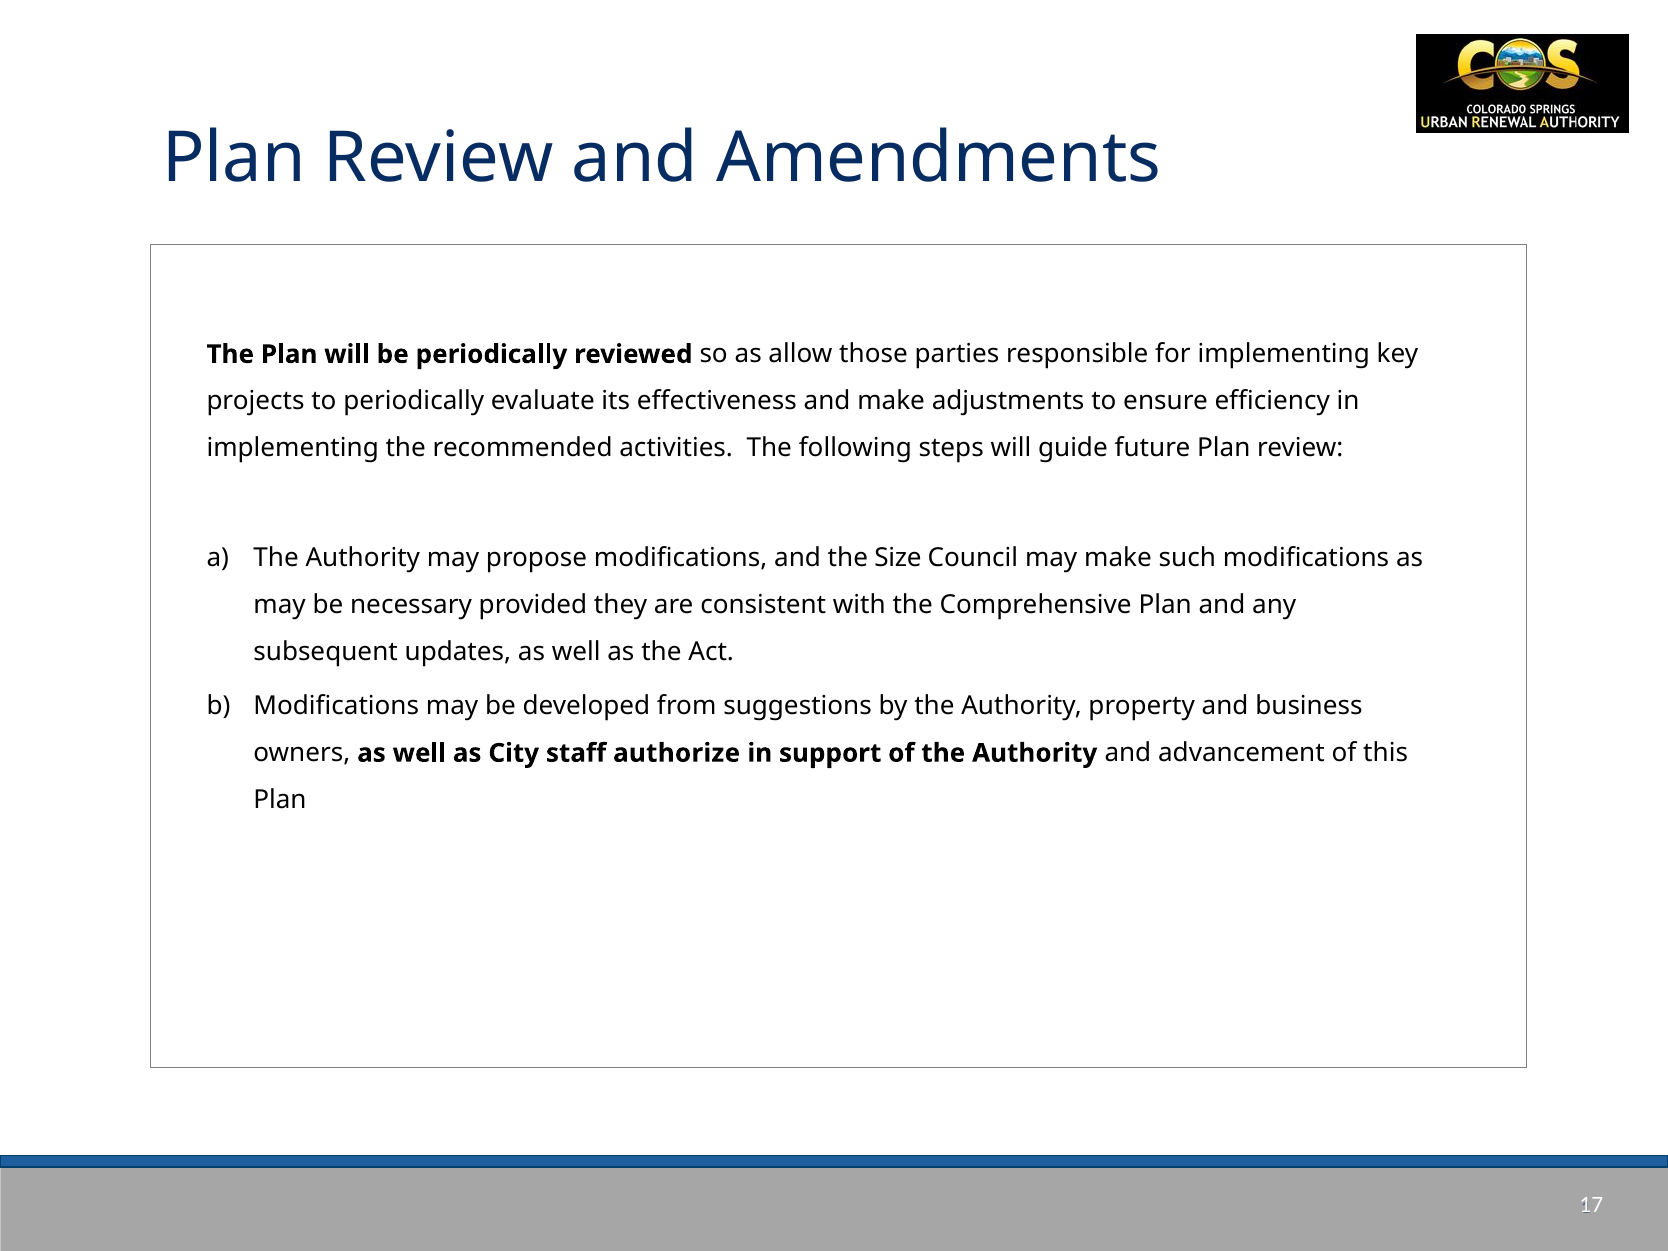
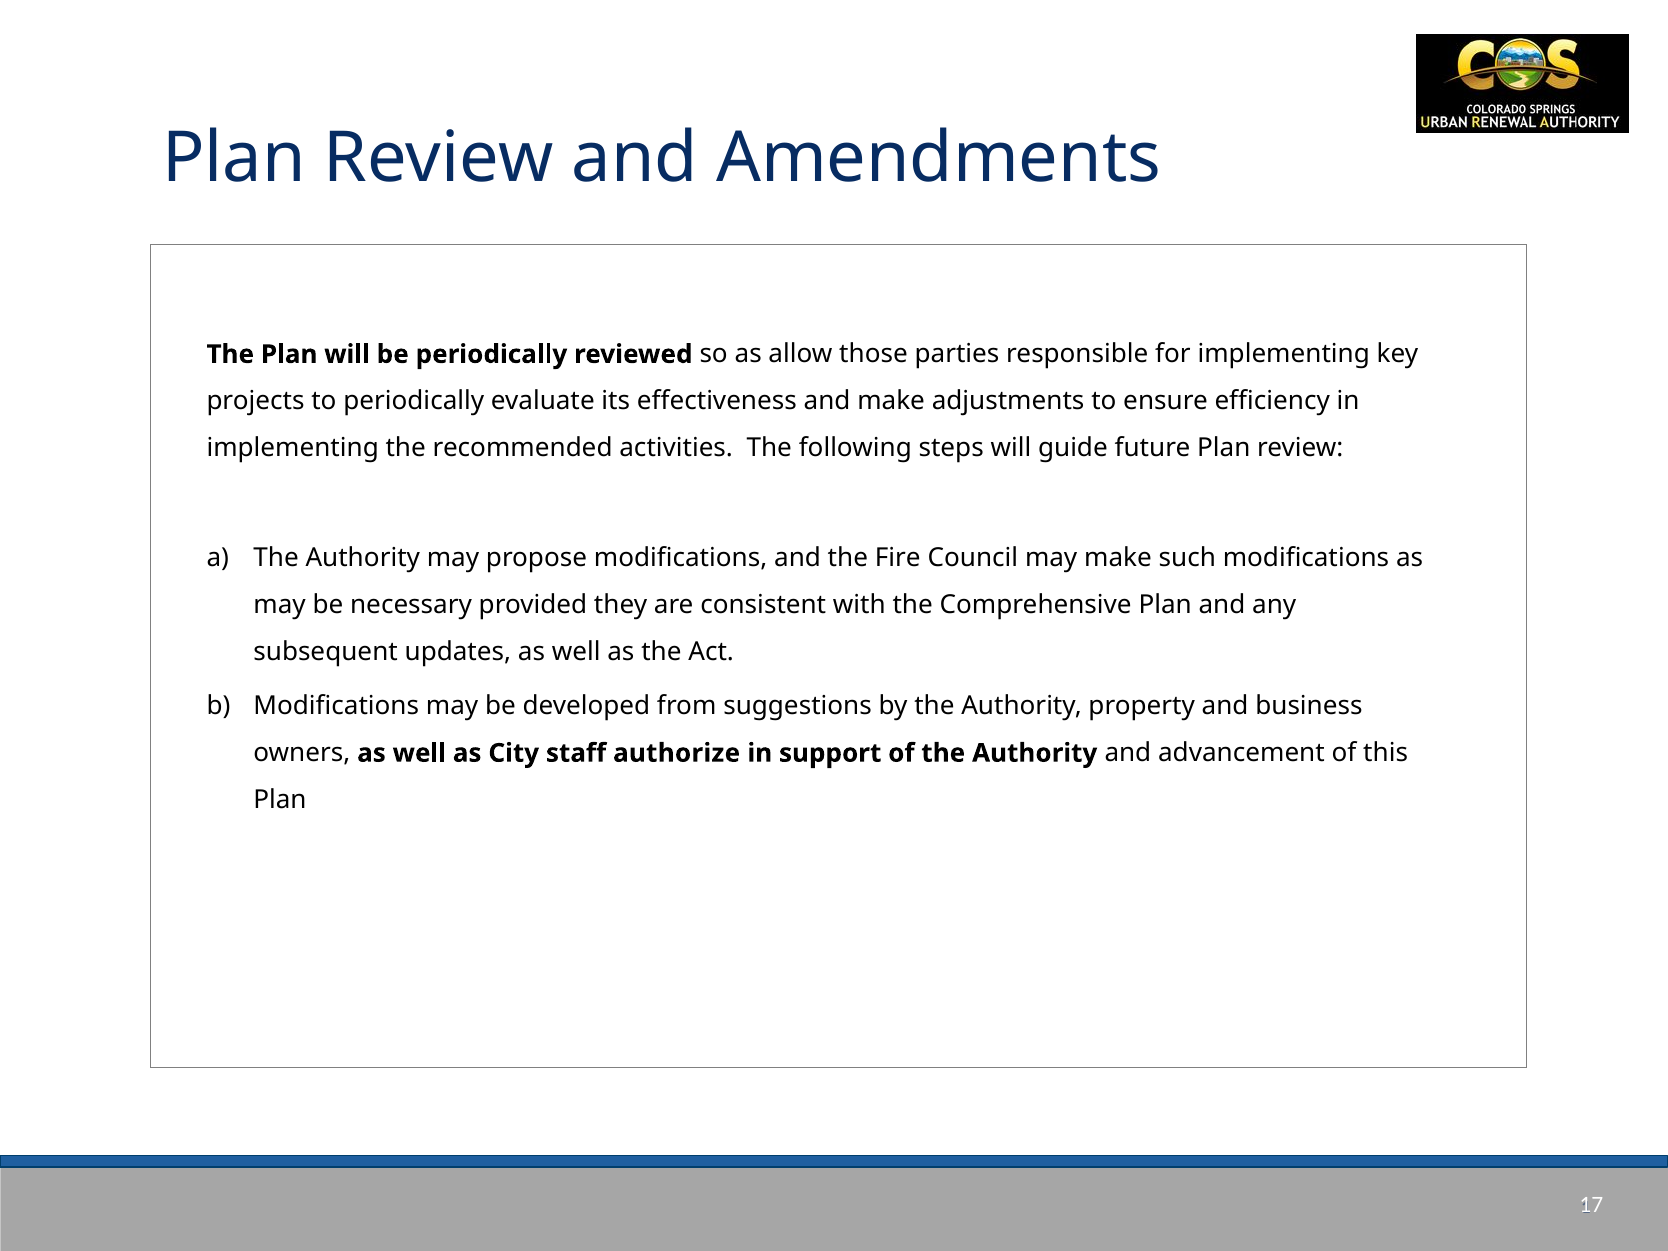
Size: Size -> Fire (898, 558)
